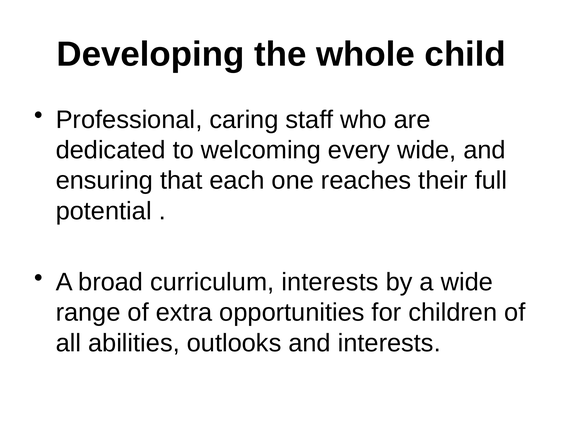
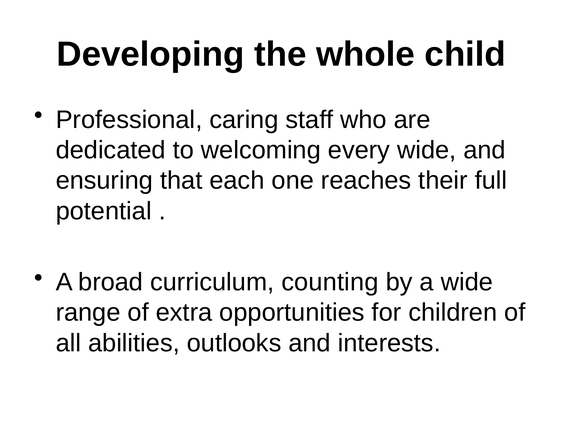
curriculum interests: interests -> counting (330, 282)
